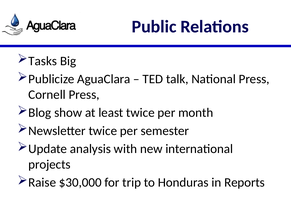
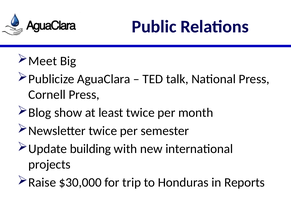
Tasks: Tasks -> Meet (43, 61)
analysis: analysis -> building (90, 149)
